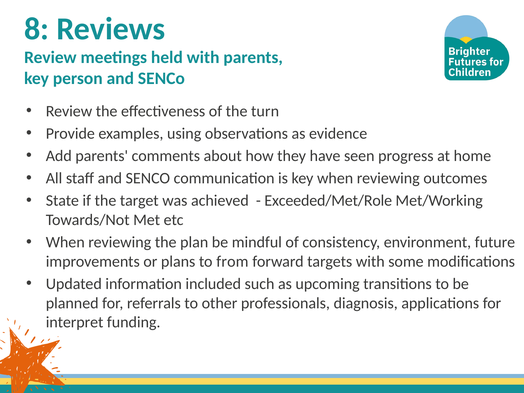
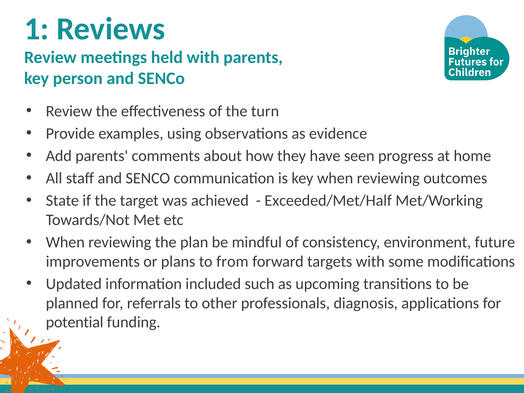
8: 8 -> 1 (37, 29)
Exceeded/Met/Role: Exceeded/Met/Role -> Exceeded/Met/Half (328, 201)
interpret: interpret -> potential (75, 322)
